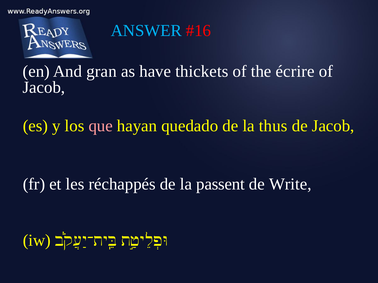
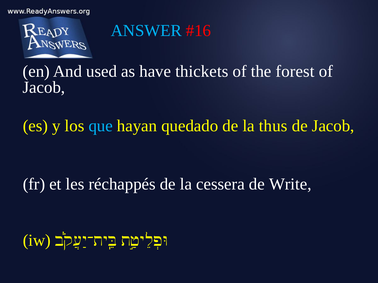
gran: gran -> used (102, 71)
écrire: écrire -> forest (295, 71)
que colour: pink -> light blue (101, 126)
passent: passent -> cessera (220, 184)
